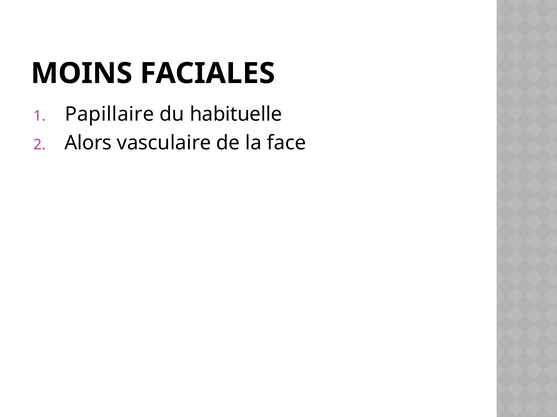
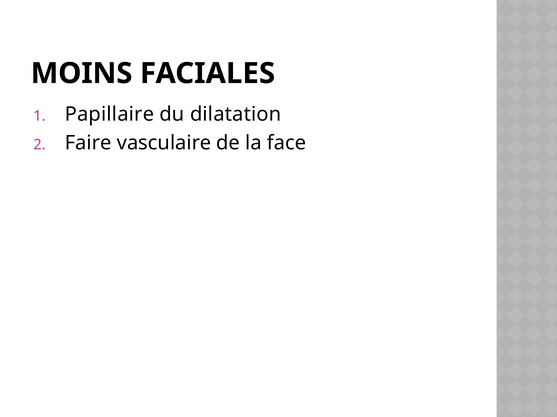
habituelle: habituelle -> dilatation (236, 114)
Alors: Alors -> Faire (88, 143)
